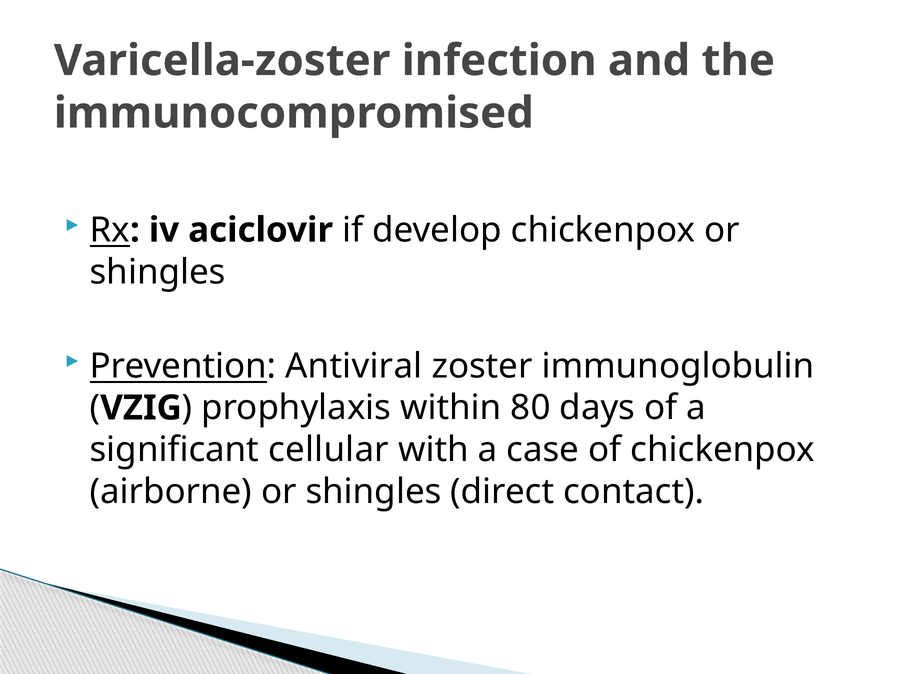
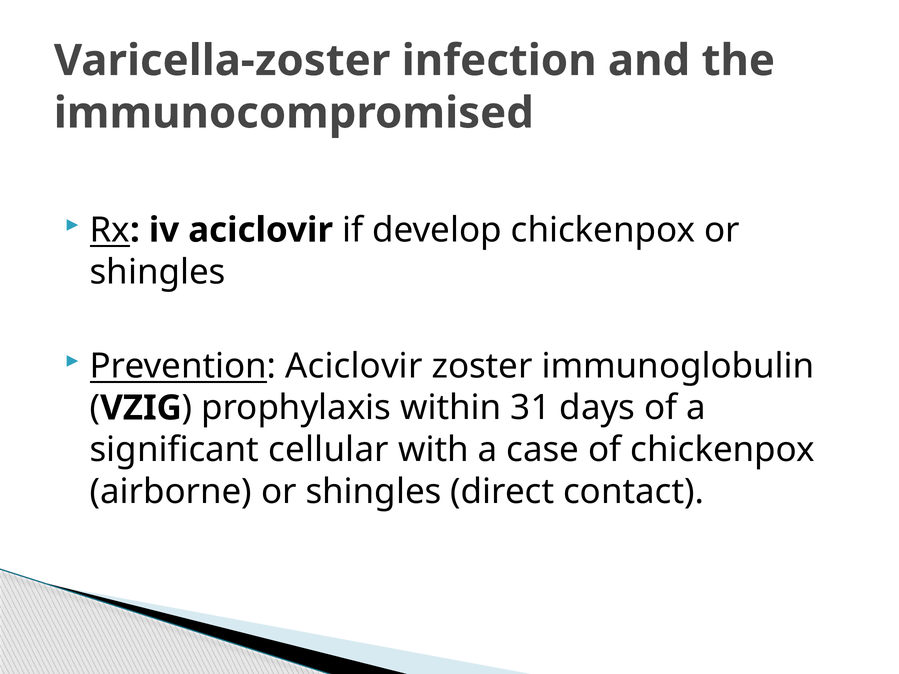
Prevention Antiviral: Antiviral -> Aciclovir (354, 366)
80: 80 -> 31 (530, 408)
